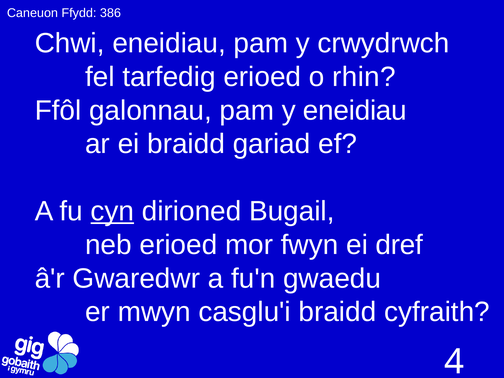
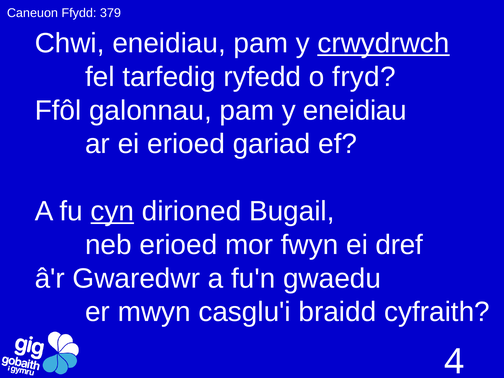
386: 386 -> 379 (110, 13)
crwydrwch underline: none -> present (383, 43)
tarfedig erioed: erioed -> ryfedd (262, 77)
rhin: rhin -> fryd (364, 77)
ei braidd: braidd -> erioed (186, 144)
